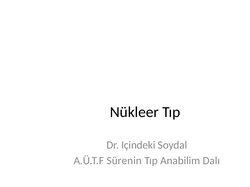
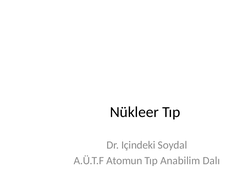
Sürenin: Sürenin -> Atomun (124, 161)
